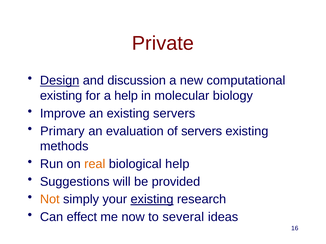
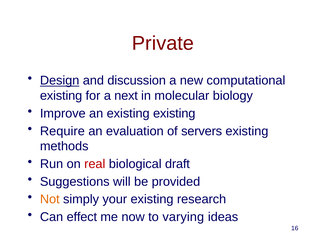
a help: help -> next (126, 96)
existing servers: servers -> existing (174, 114)
Primary: Primary -> Require (62, 131)
real colour: orange -> red (95, 164)
biological help: help -> draft (177, 164)
existing underline: present -> none (152, 200)
several: several -> varying (183, 217)
